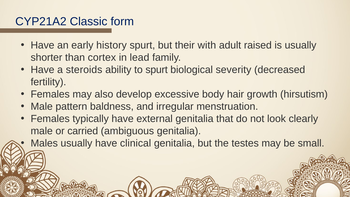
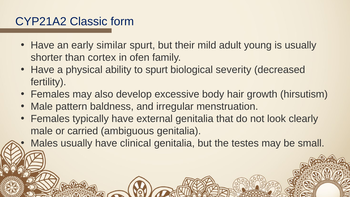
history: history -> similar (112, 45)
with: with -> mild (207, 45)
raised: raised -> young (258, 45)
lead: lead -> ofen (140, 57)
steroids: steroids -> physical (84, 70)
